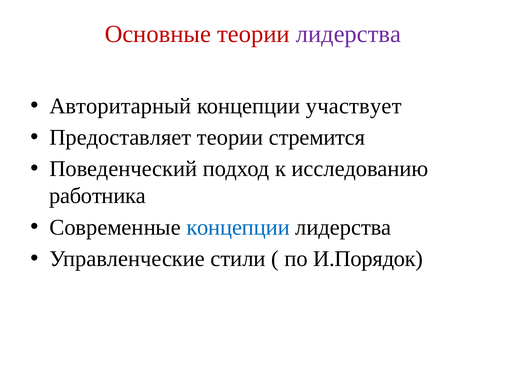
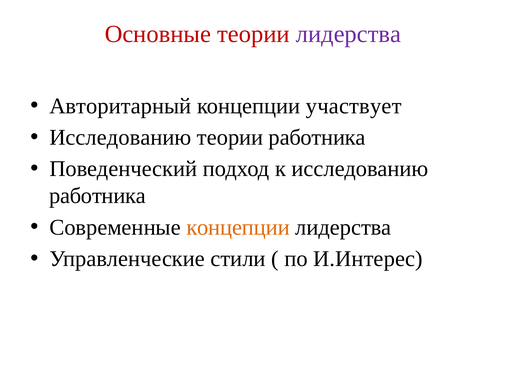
Предоставляет: Предоставляет -> Исследованию (120, 138)
теории стремится: стремится -> работника (317, 138)
концепции colour: blue -> orange (238, 228)
И.Порядок: И.Порядок -> И.Интерес (368, 259)
